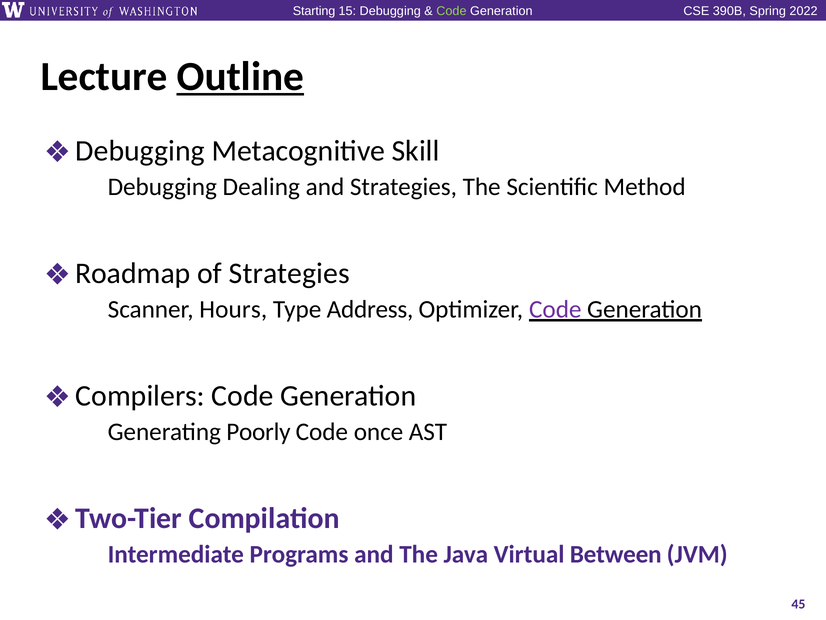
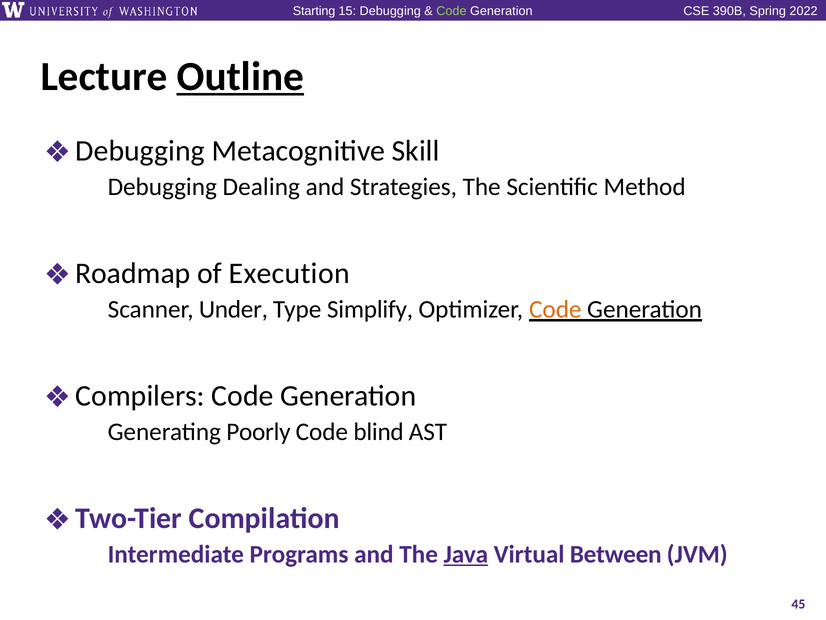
of Strategies: Strategies -> Execution (289, 273)
Hours: Hours -> Under (233, 309)
Address: Address -> Simplify (370, 309)
Code colour: purple -> orange (555, 309)
once: once -> blind (379, 431)
Java underline: none -> present (466, 554)
